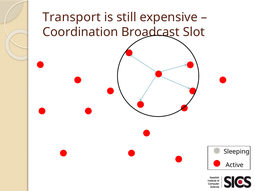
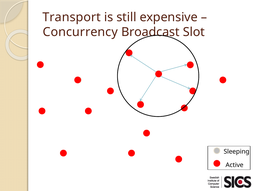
Coordination: Coordination -> Concurrency (80, 32)
